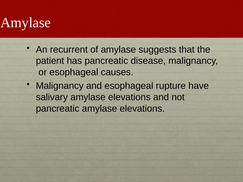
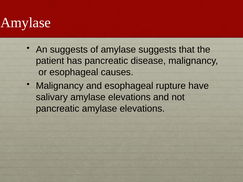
An recurrent: recurrent -> suggests (69, 50)
